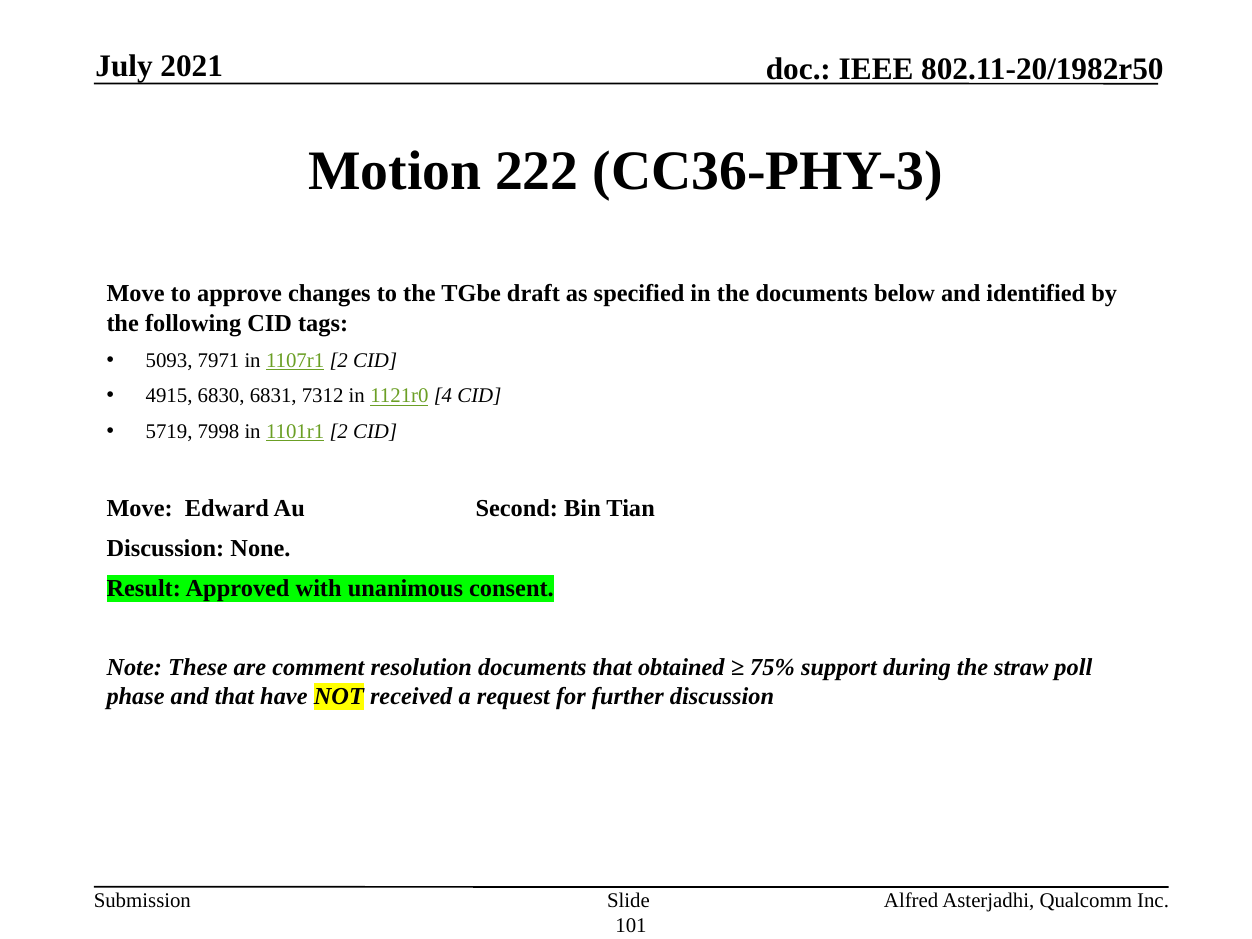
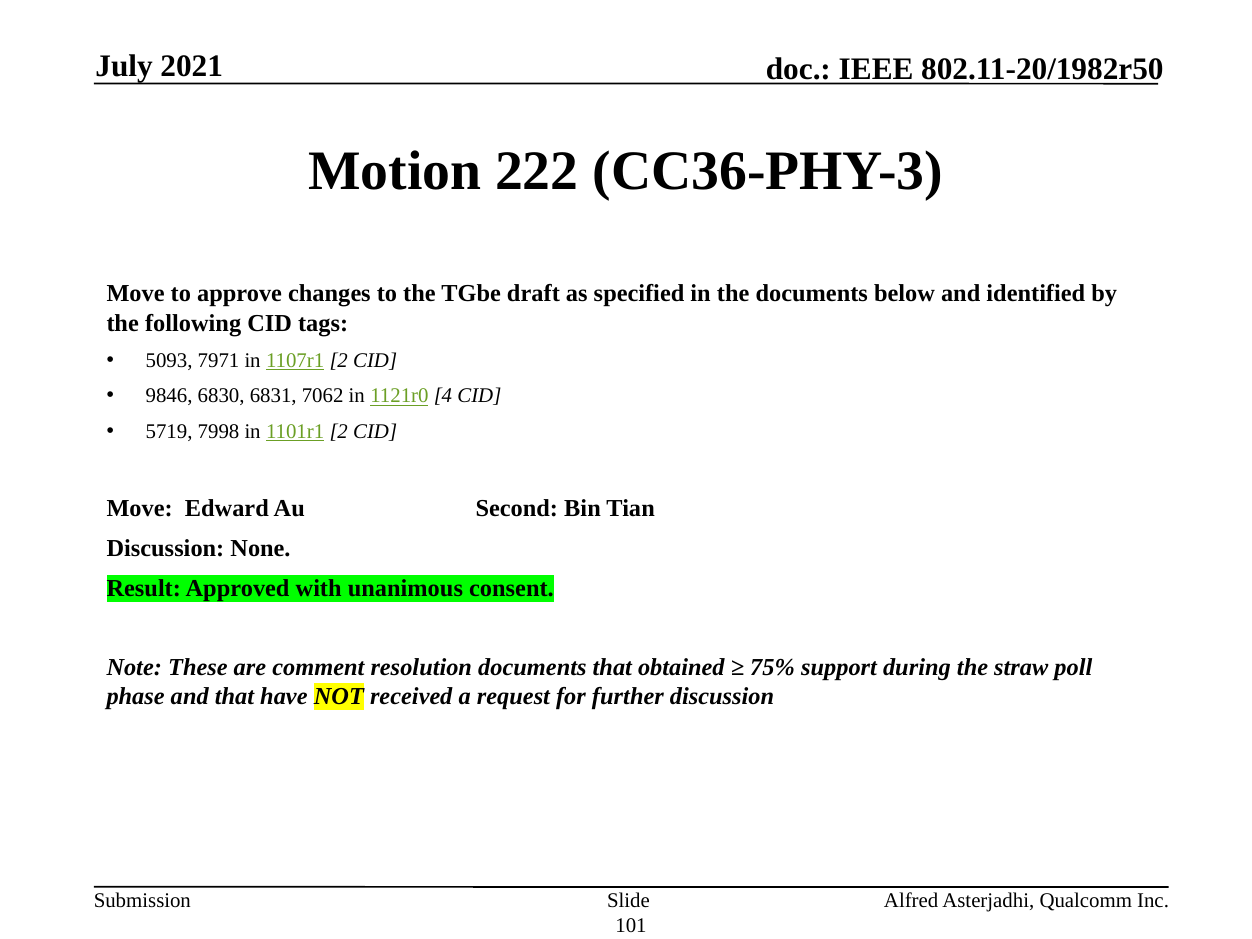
4915: 4915 -> 9846 (169, 396)
7312: 7312 -> 7062 (323, 396)
